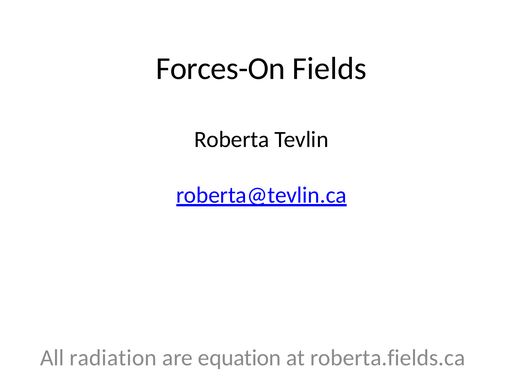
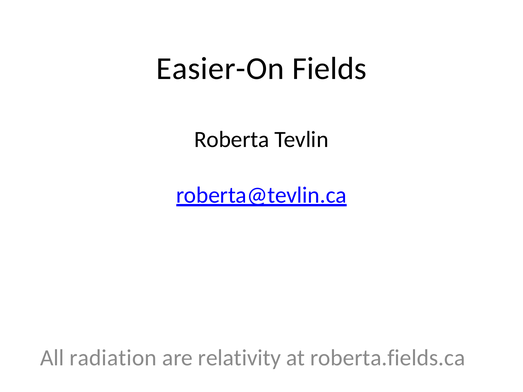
Forces-On: Forces-On -> Easier-On (220, 69)
equation: equation -> relativity (240, 358)
